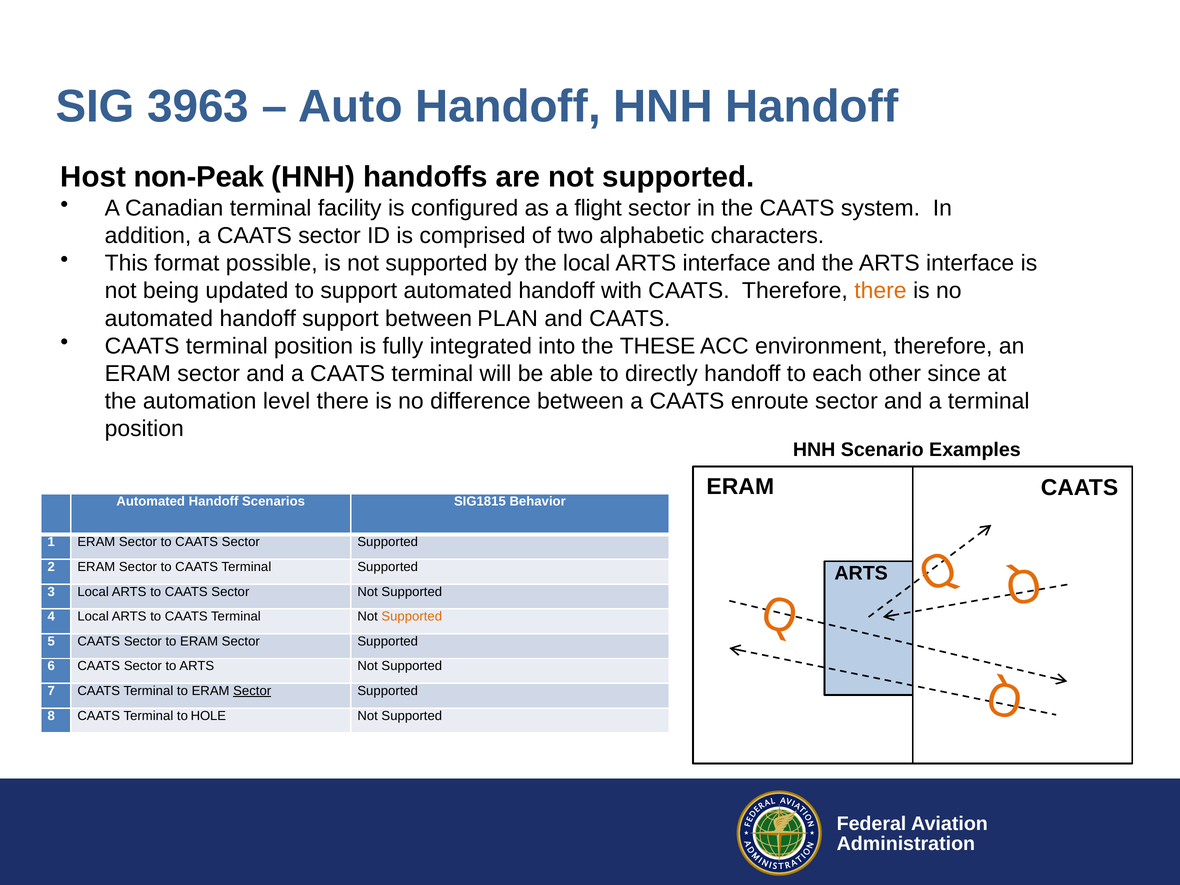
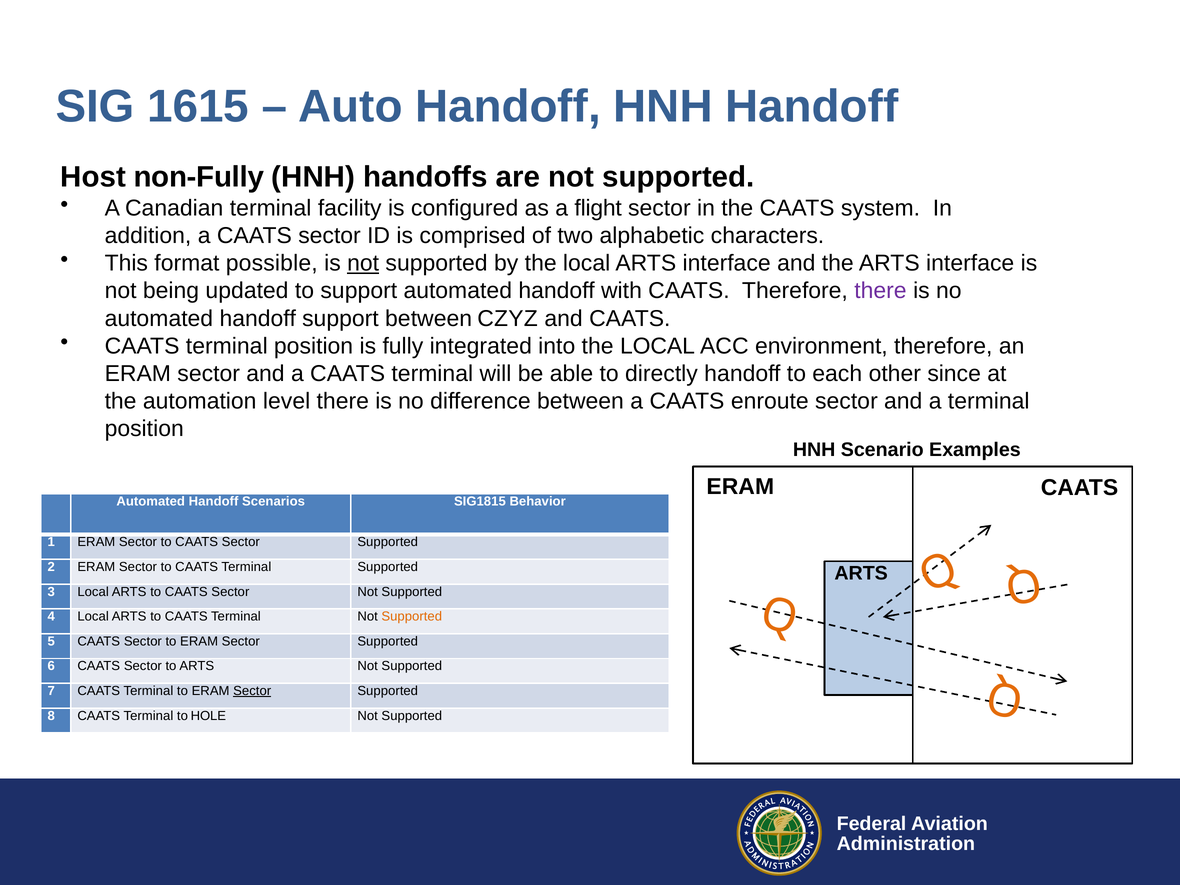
3963: 3963 -> 1615 (198, 106)
non-Peak: non-Peak -> non-Fully (199, 177)
not underline: none -> present (363, 263)
there colour: orange -> purple (880, 291)
PLAN: PLAN -> CZYZ (508, 318)
into the THESE: THESE -> LOCAL (658, 346)
